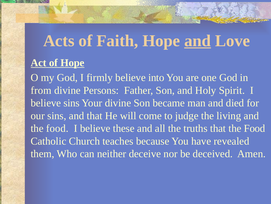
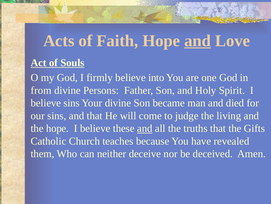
of Hope: Hope -> Souls (72, 63)
food: food -> hope (57, 128)
and underline: none -> present (145, 128)
that the Food: Food -> Gifts (254, 128)
